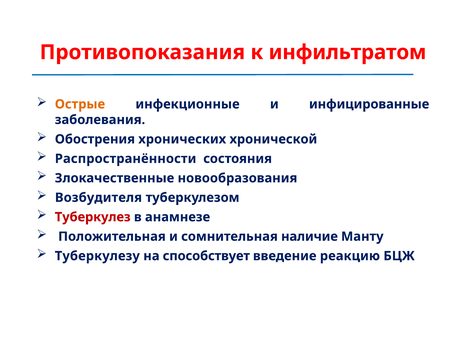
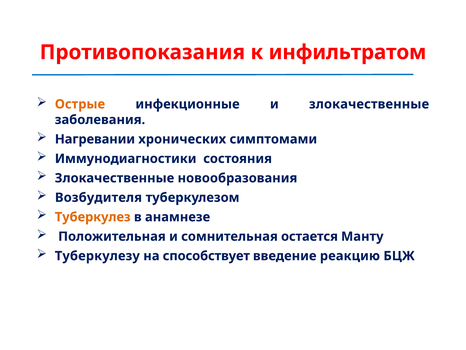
и инфицированные: инфицированные -> злокачественные (369, 104)
Обострения: Обострения -> Нагревании (95, 139)
хронической: хронической -> симптомами (273, 139)
Распространённости: Распространённости -> Иммунодиагностики (126, 158)
Туберкулез colour: red -> orange (93, 217)
наличие: наличие -> остается (309, 236)
